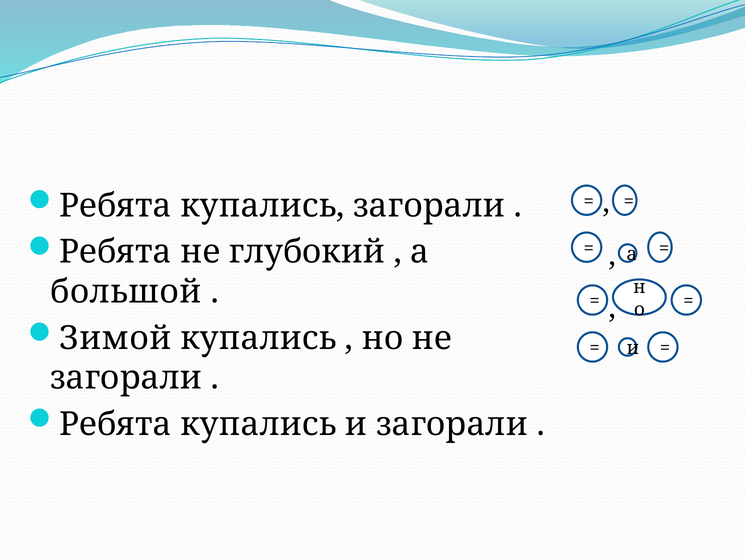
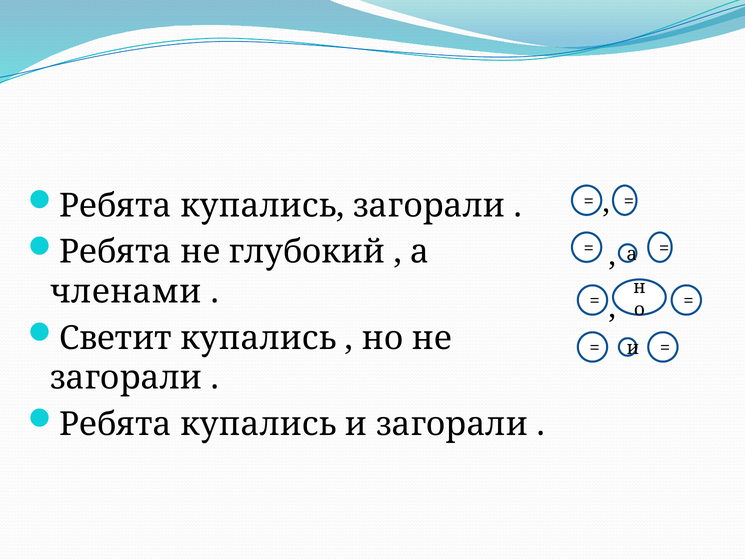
большой: большой -> членами (126, 292)
Зимой: Зимой -> Светит (116, 338)
